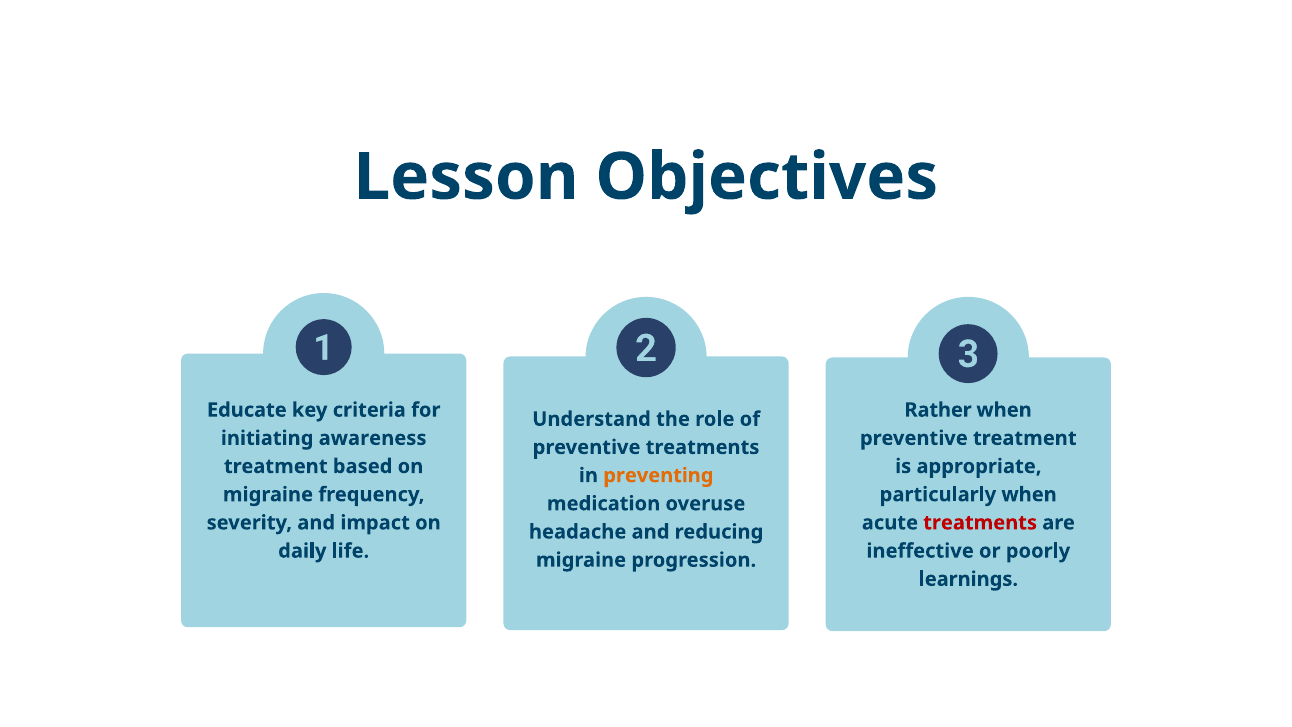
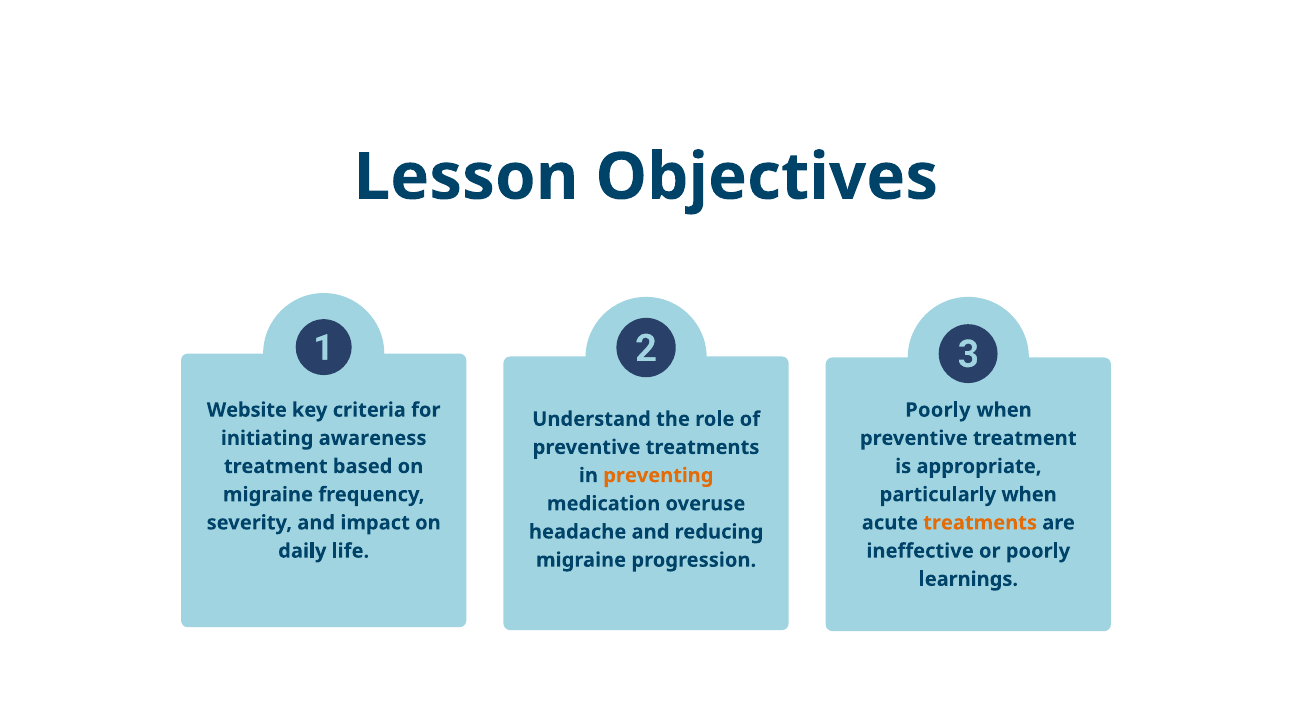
Educate: Educate -> Website (247, 410)
Rather: Rather -> Poorly (938, 410)
treatments colour: red -> orange (980, 523)
